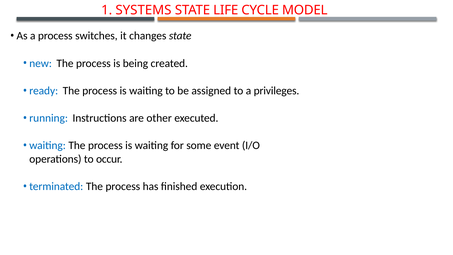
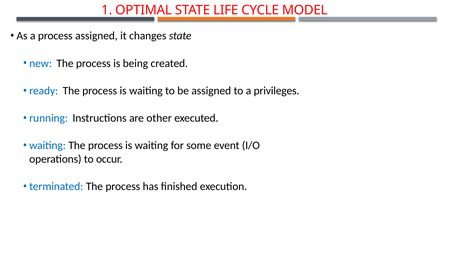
SYSTEMS: SYSTEMS -> OPTIMAL (144, 10)
process switches: switches -> assigned (96, 36)
